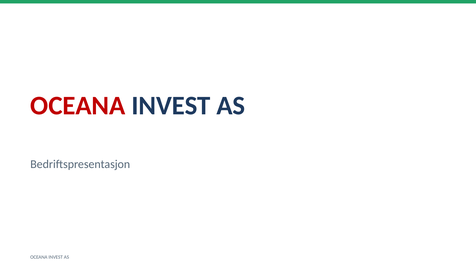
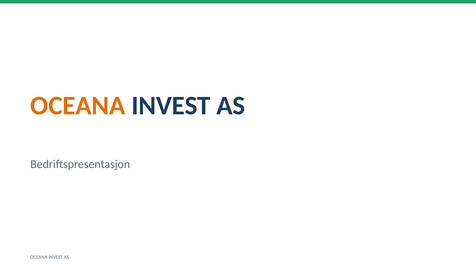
OCEANA colour: red -> orange (78, 106)
